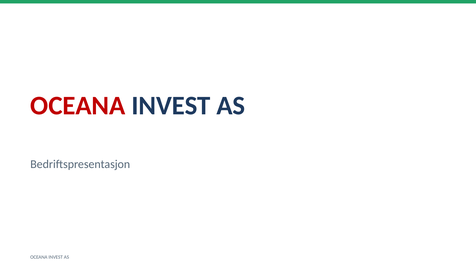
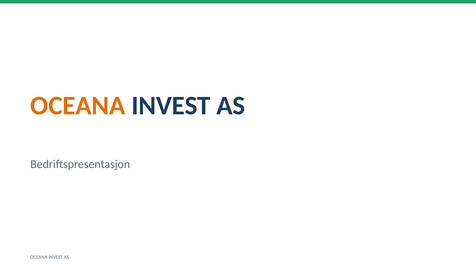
OCEANA colour: red -> orange (78, 106)
